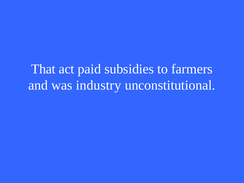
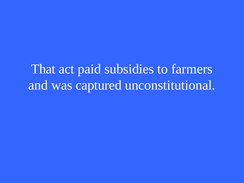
industry: industry -> captured (99, 85)
